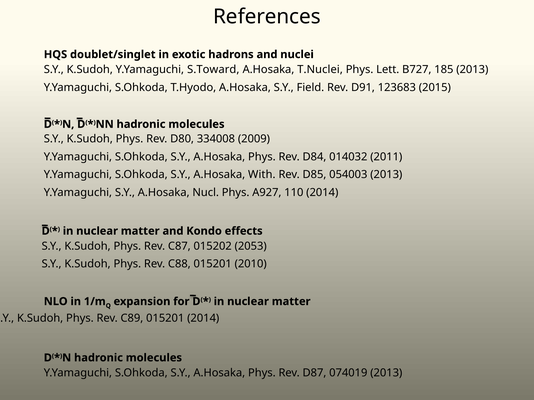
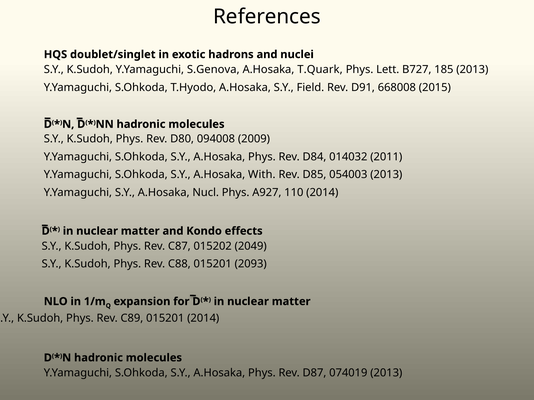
S.Toward: S.Toward -> S.Genova (213, 70)
T.Nuclei: T.Nuclei -> T.Quark (320, 70)
123683: 123683 -> 668008 (397, 88)
334008: 334008 -> 094008 (216, 139)
2053: 2053 -> 2049 (251, 246)
2010: 2010 -> 2093 (251, 264)
